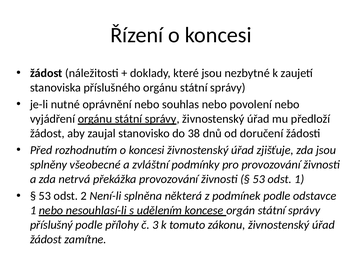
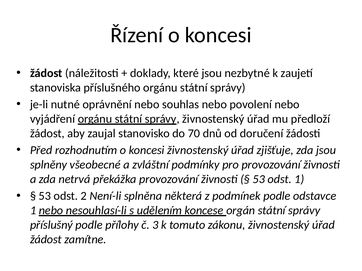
38: 38 -> 70 (194, 134)
